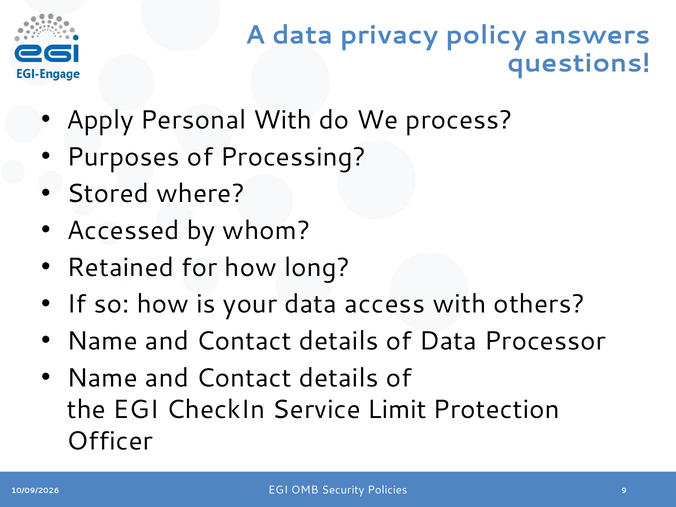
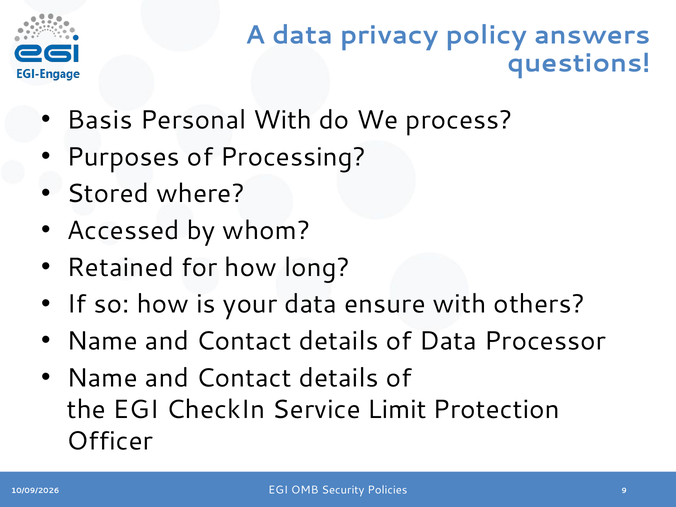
Apply: Apply -> Basis (100, 120)
access: access -> ensure (385, 304)
